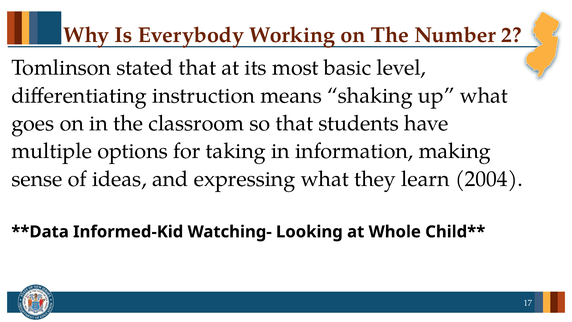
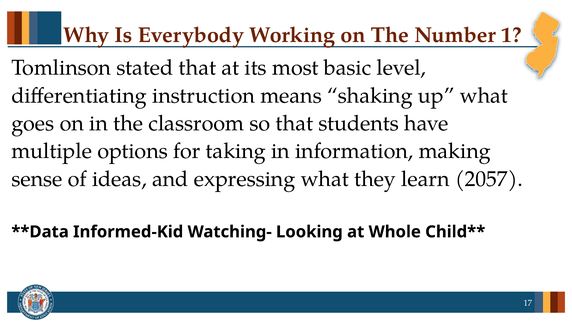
2: 2 -> 1 (511, 35)
2004: 2004 -> 2057 (489, 179)
